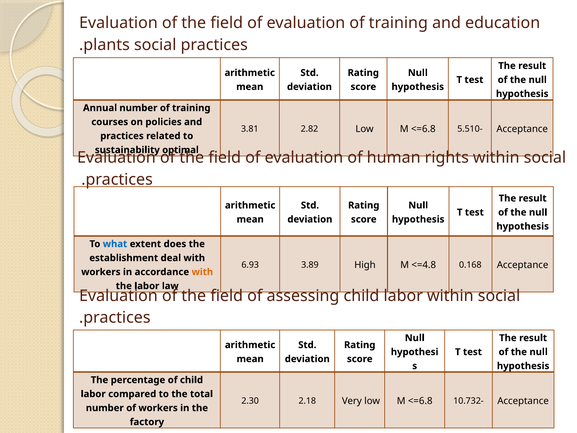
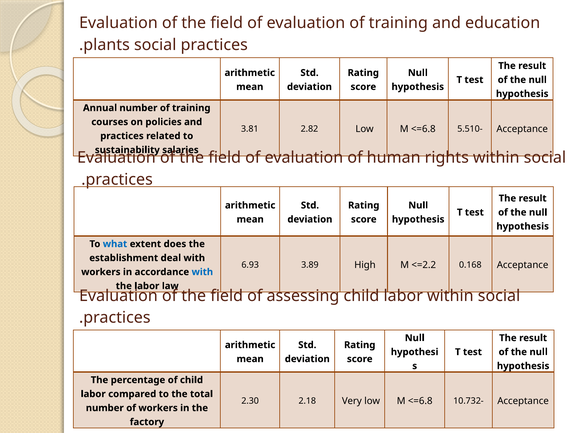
optimal: optimal -> salaries (180, 150)
<=4.8: <=4.8 -> <=2.2 (424, 265)
with colour: orange -> blue (202, 272)
